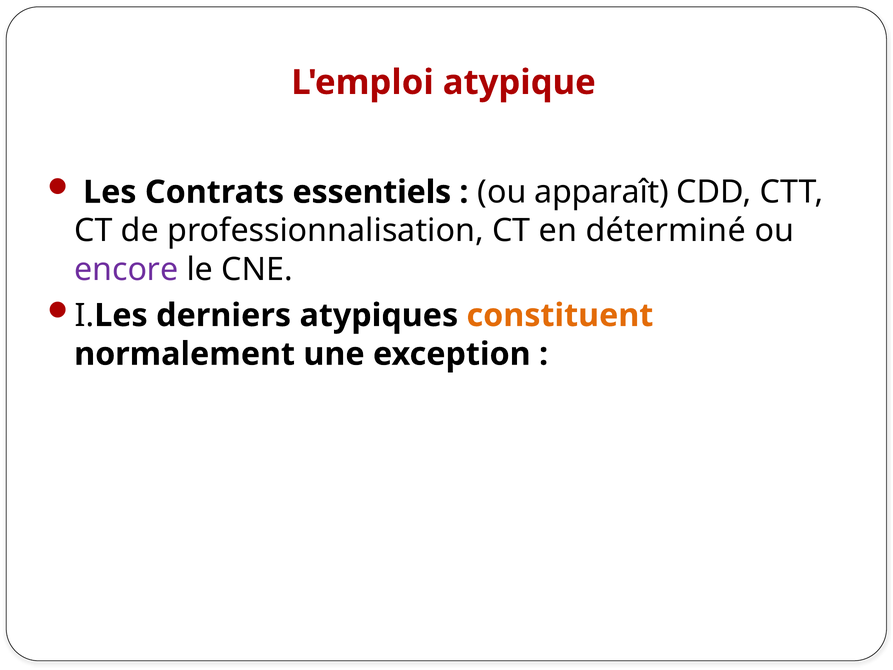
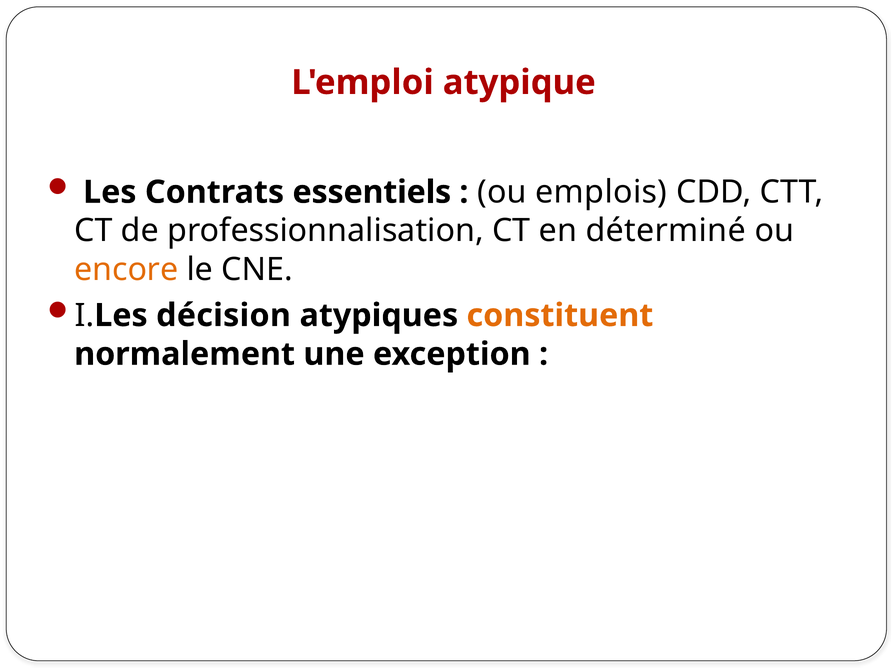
apparaît: apparaît -> emplois (601, 192)
encore colour: purple -> orange (126, 269)
derniers: derniers -> décision (223, 315)
